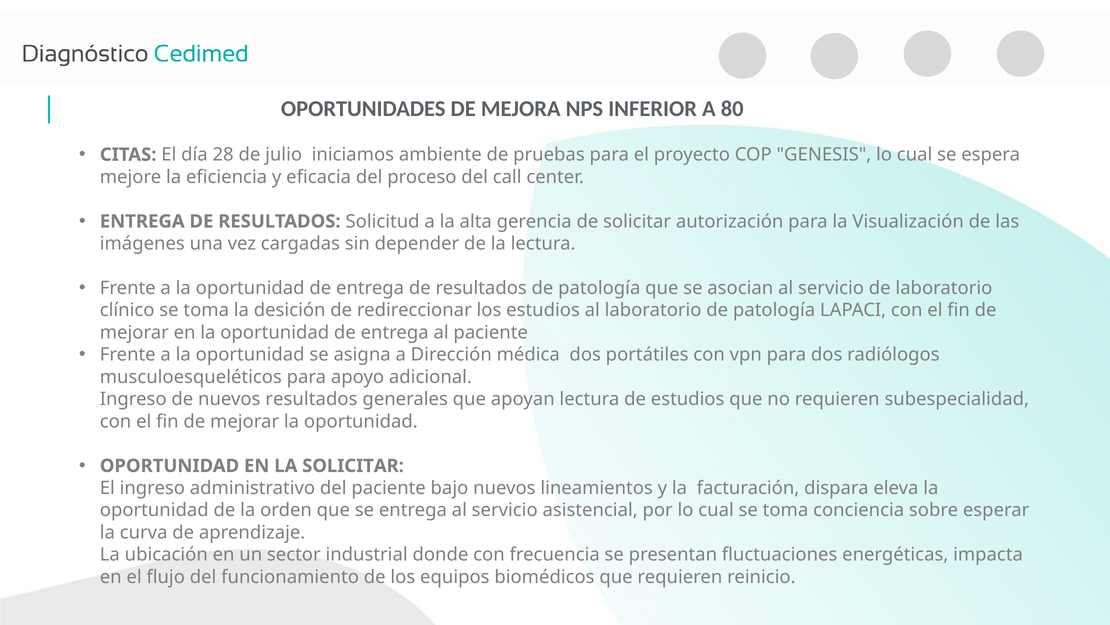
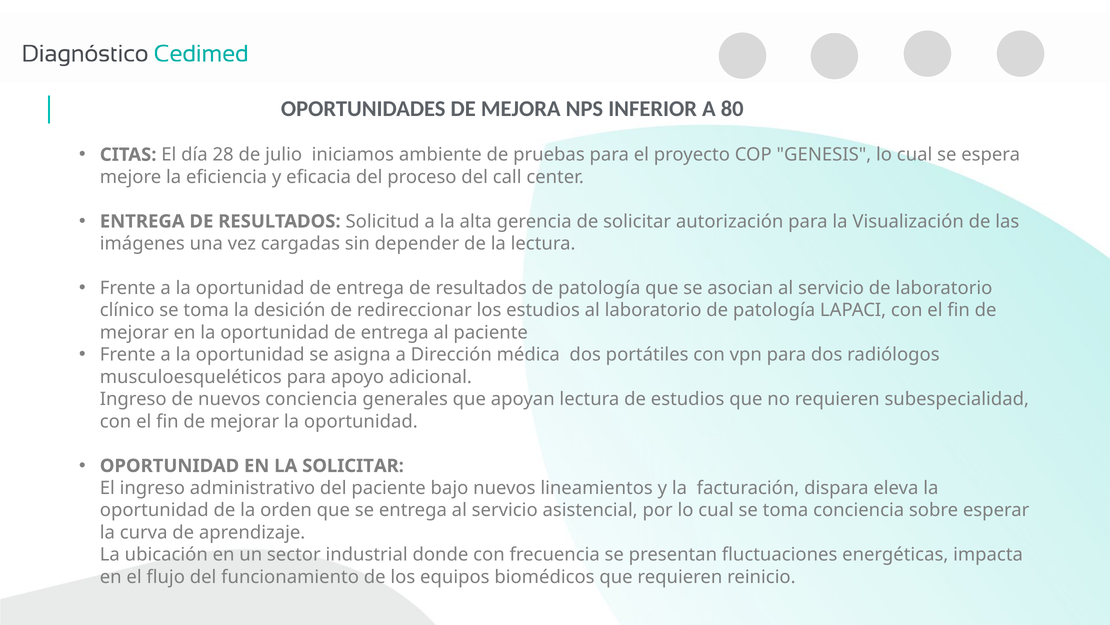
nuevos resultados: resultados -> conciencia (311, 399)
